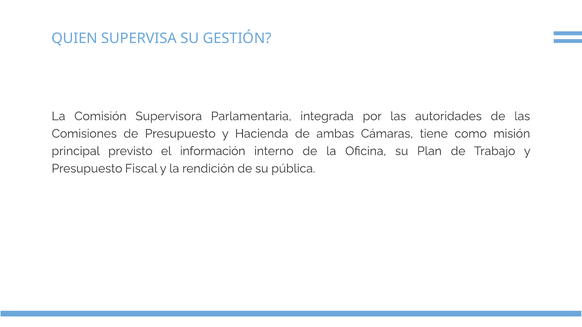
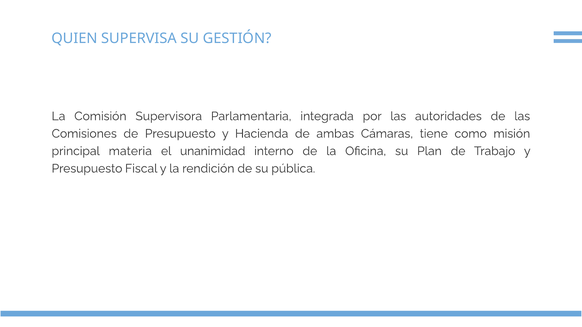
previsto: previsto -> materia (130, 151)
información: información -> unanimidad (213, 151)
